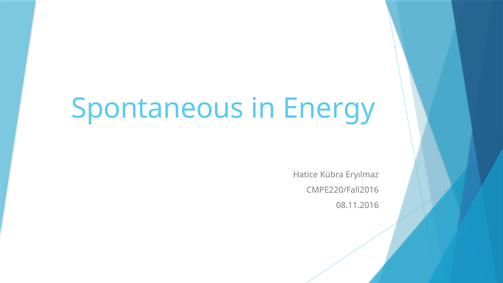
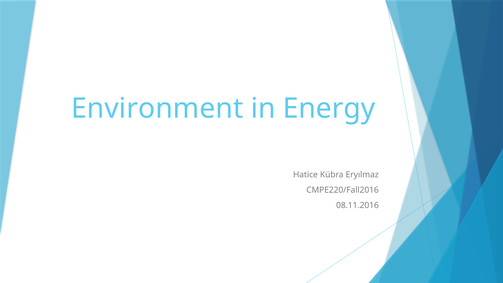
Spontaneous: Spontaneous -> Environment (157, 108)
